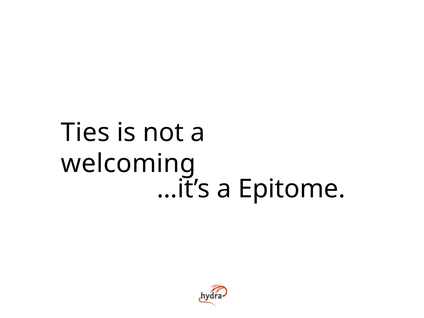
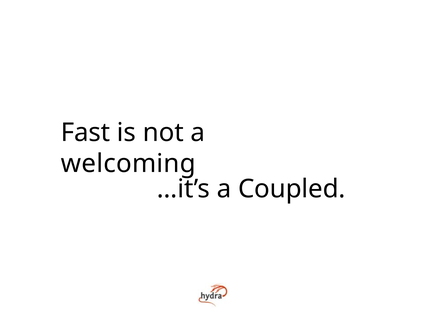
Ties: Ties -> Fast (85, 132)
Epitome: Epitome -> Coupled (292, 189)
